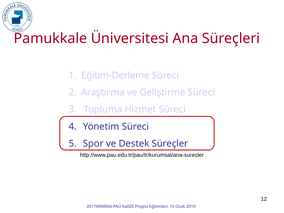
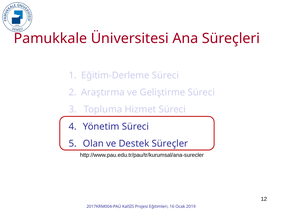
Spor: Spor -> Olan (93, 144)
